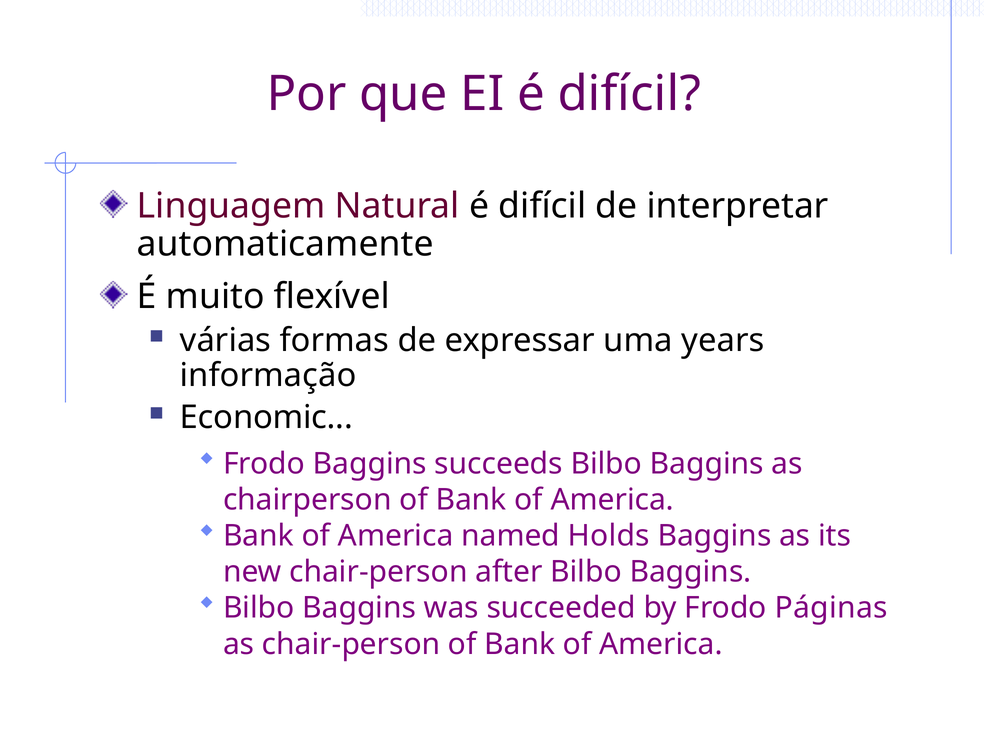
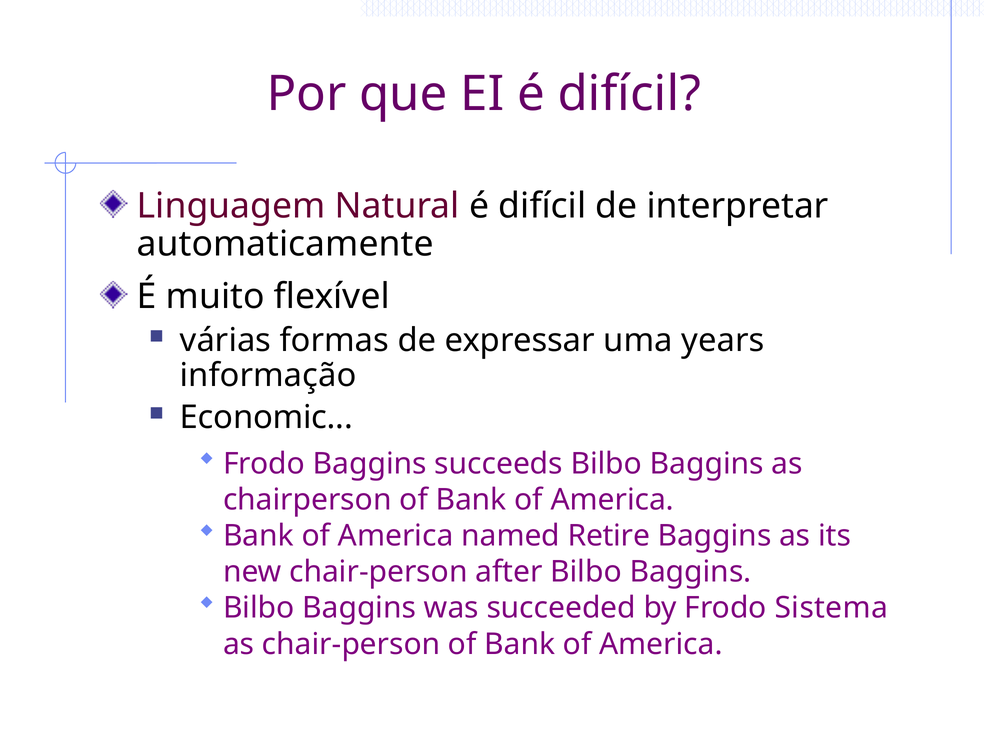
Holds: Holds -> Retire (609, 536)
Páginas: Páginas -> Sistema (831, 608)
